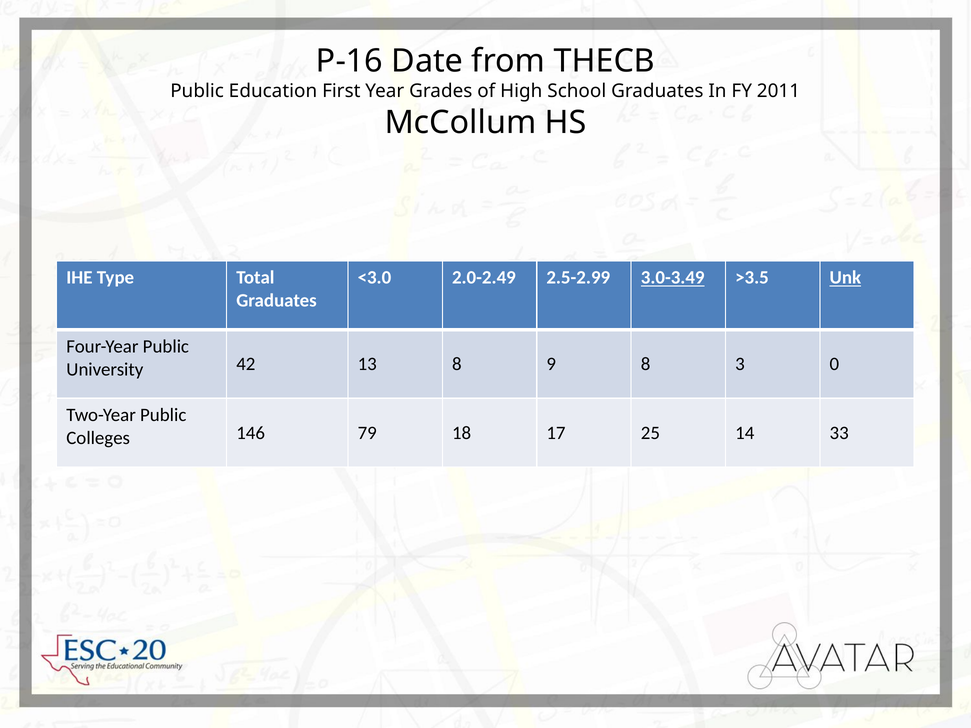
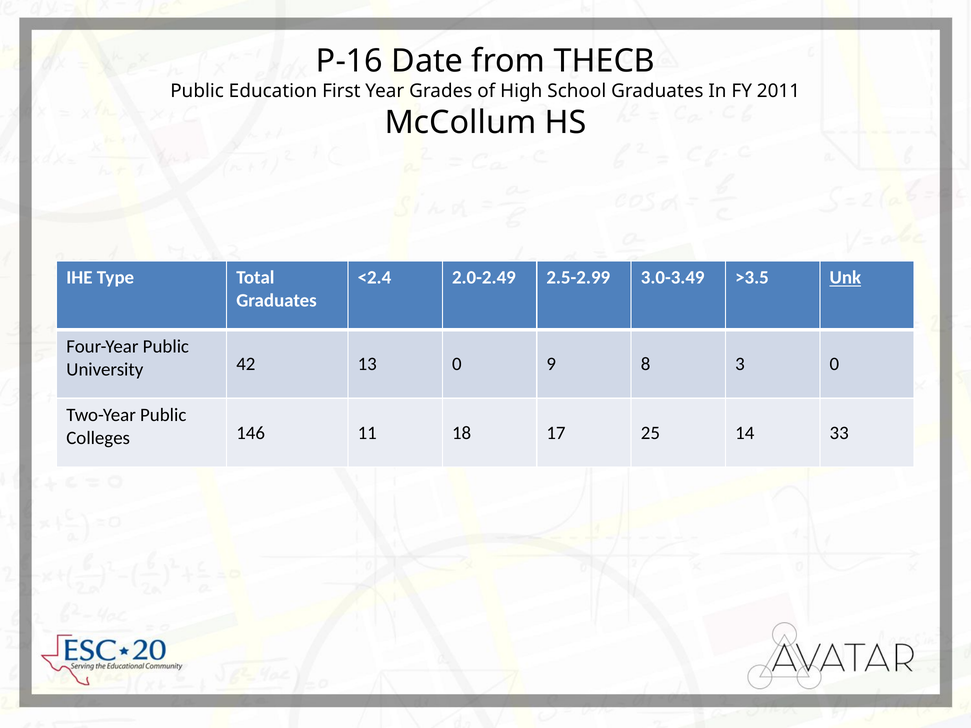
<3.0: <3.0 -> <2.4 (374, 278)
3.0-3.49 underline: present -> none (673, 278)
13 8: 8 -> 0 (457, 364)
79: 79 -> 11 (367, 433)
